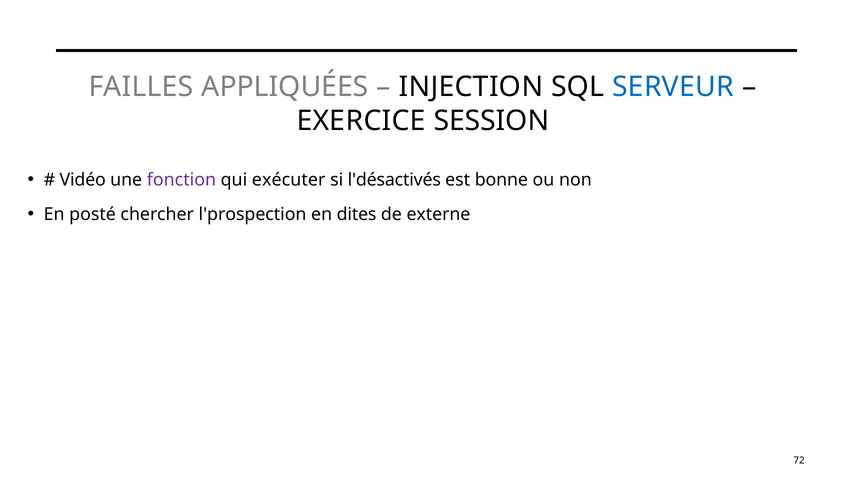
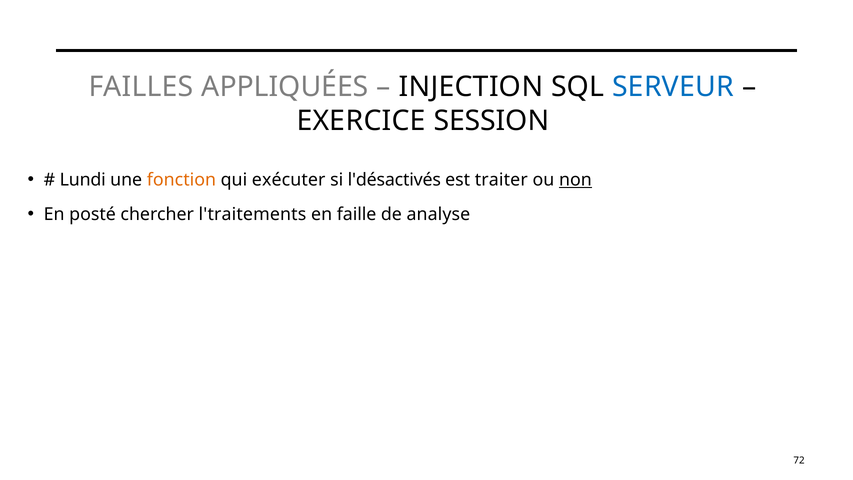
Vidéo: Vidéo -> Lundi (83, 180)
fonction colour: purple -> orange (181, 180)
bonne: bonne -> traiter (501, 180)
non underline: none -> present (575, 180)
l'prospection: l'prospection -> l'traitements (252, 214)
dites: dites -> faille (357, 214)
externe: externe -> analyse (438, 214)
